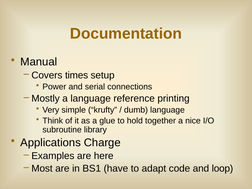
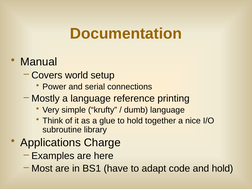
times: times -> world (77, 75)
and loop: loop -> hold (222, 168)
